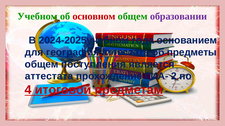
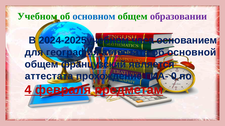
основном colour: red -> blue (94, 16)
года: года -> часа (143, 41)
предметы: предметы -> основной (192, 53)
поступления: поступления -> французский (94, 65)
2: 2 -> 0 (174, 77)
итоговой: итоговой -> февраля (63, 90)
